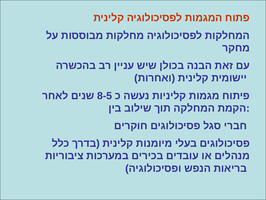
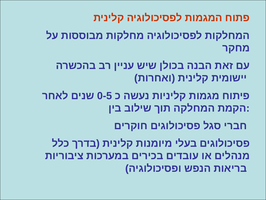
8-5: 8-5 -> 0-5 (105, 96)
